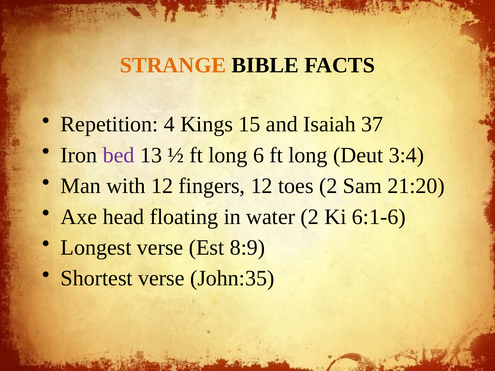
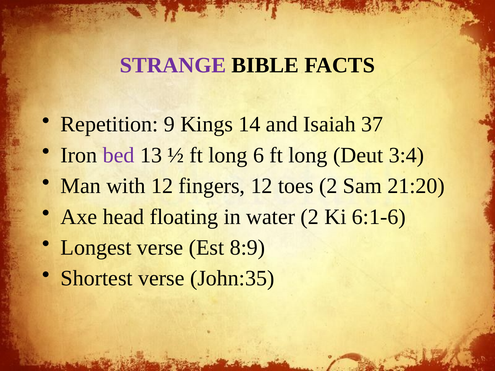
STRANGE colour: orange -> purple (173, 65)
4: 4 -> 9 (169, 124)
15: 15 -> 14 (249, 124)
